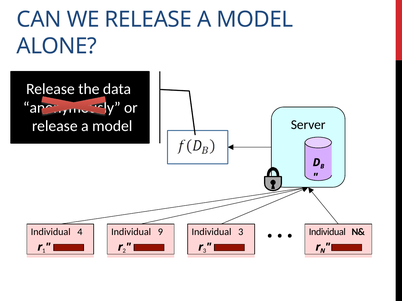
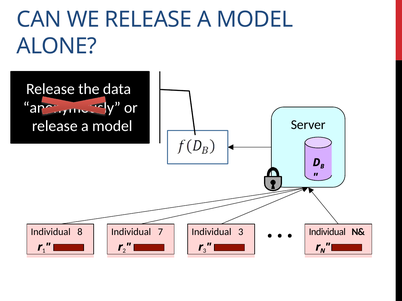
4: 4 -> 8 (80, 232)
9: 9 -> 7 (160, 232)
